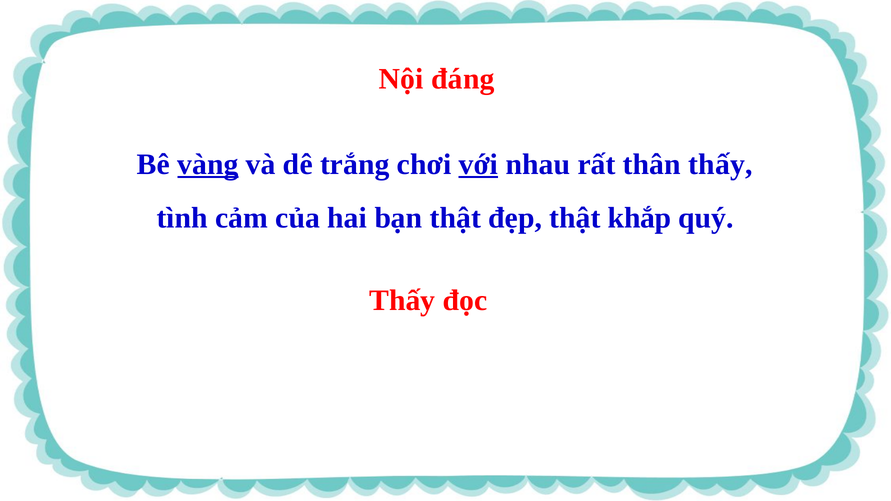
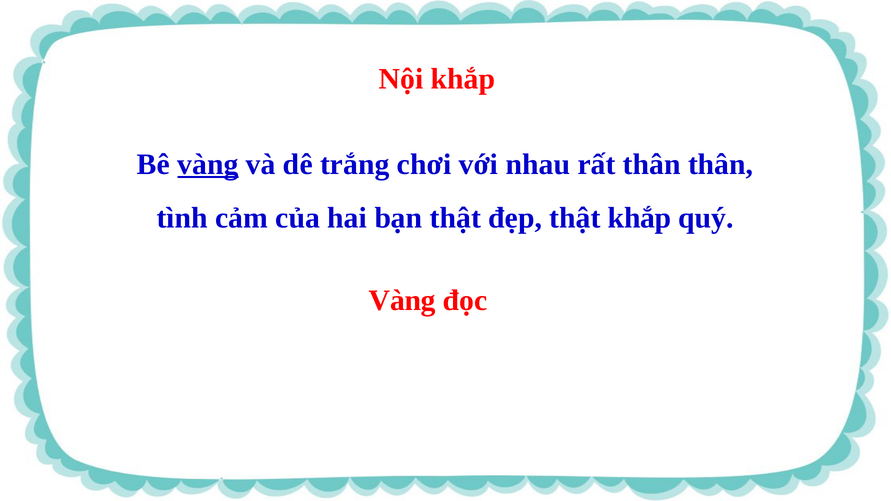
Nội đáng: đáng -> khắp (463, 79)
với underline: present -> none (478, 164)
thân thấy: thấy -> thân (721, 164)
Thấy: Thấy -> Vàng (402, 301)
